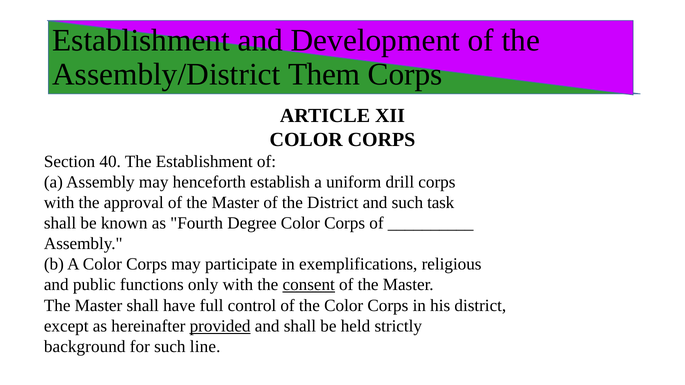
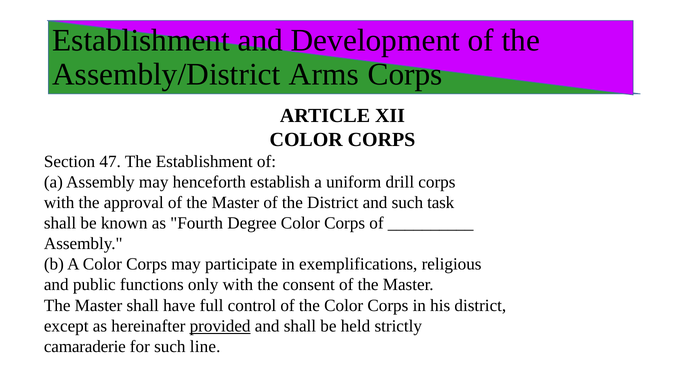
Them: Them -> Arms (324, 74)
40: 40 -> 47 (110, 162)
consent underline: present -> none (309, 285)
background: background -> camaraderie (85, 347)
